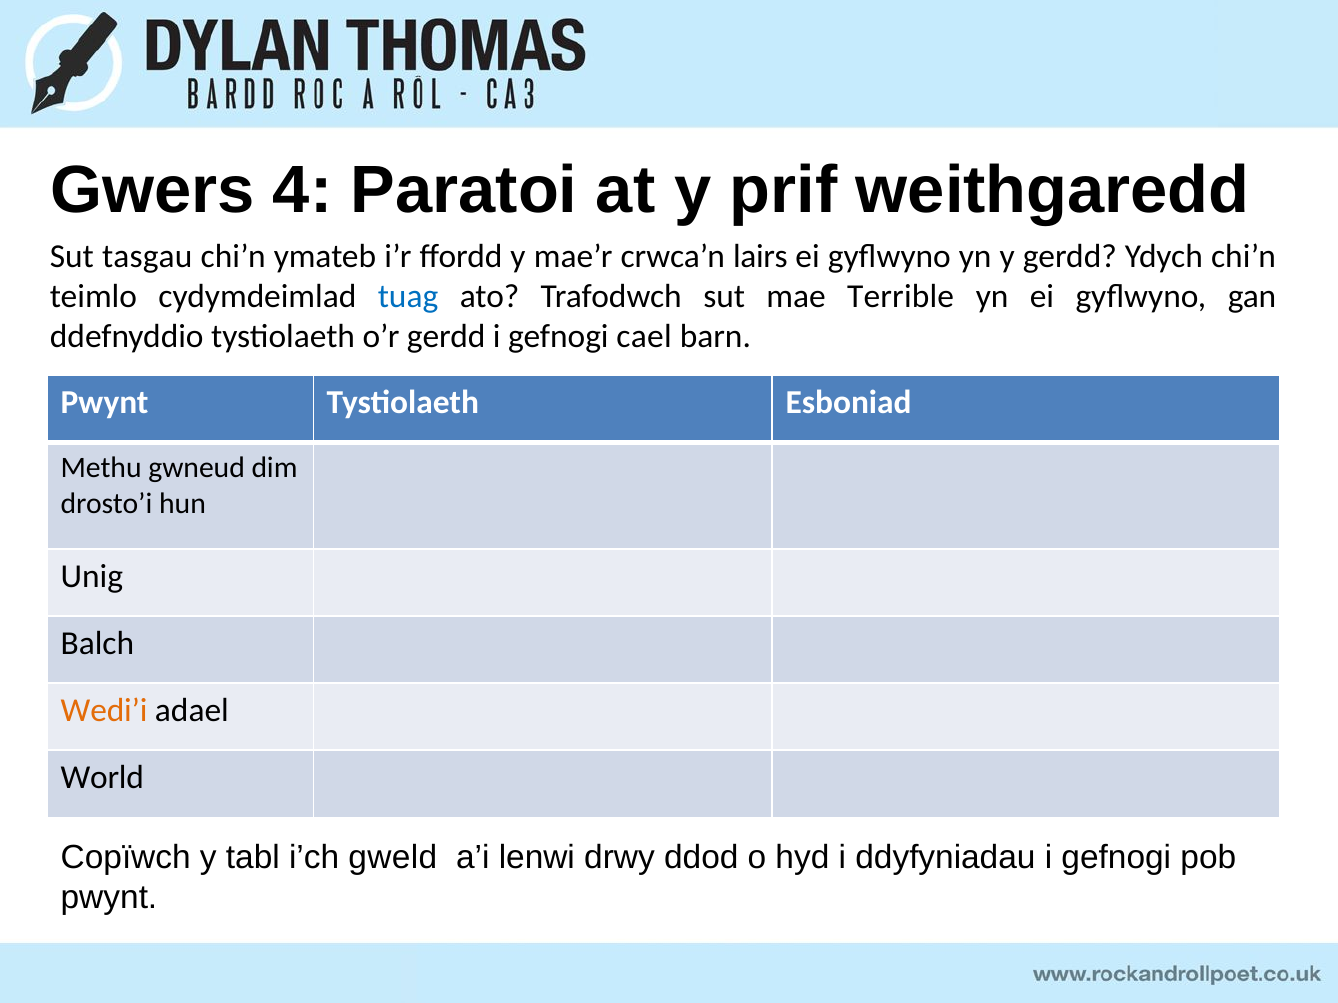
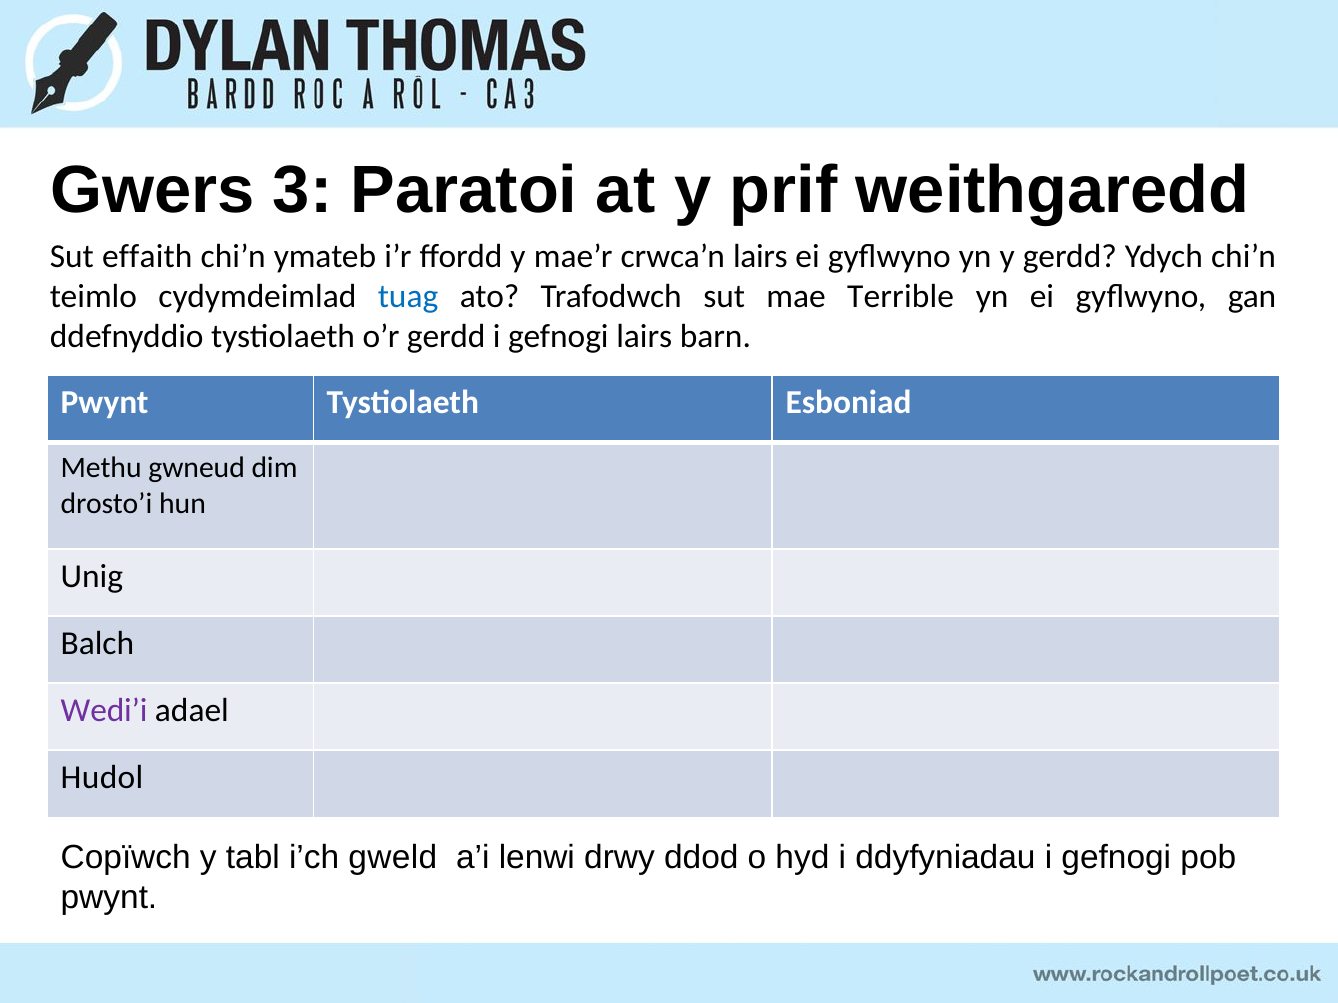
4: 4 -> 3 (303, 191)
tasgau: tasgau -> effaith (147, 257)
gefnogi cael: cael -> lairs (644, 337)
Wedi’i colour: orange -> purple (104, 711)
World: World -> Hudol (102, 778)
